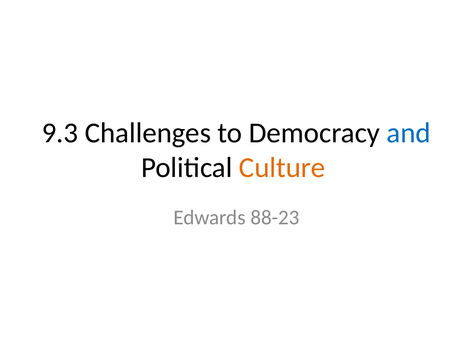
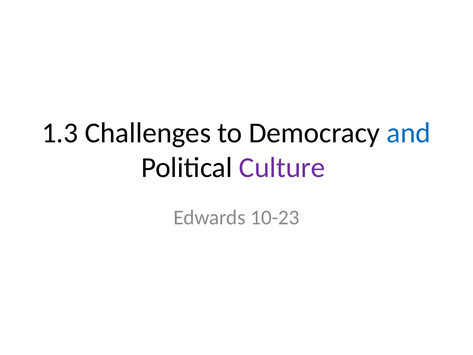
9.3: 9.3 -> 1.3 (60, 133)
Culture colour: orange -> purple (282, 168)
88-23: 88-23 -> 10-23 (275, 217)
